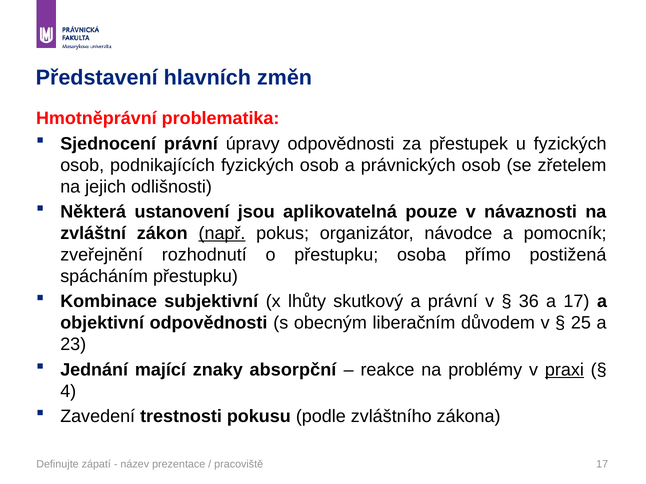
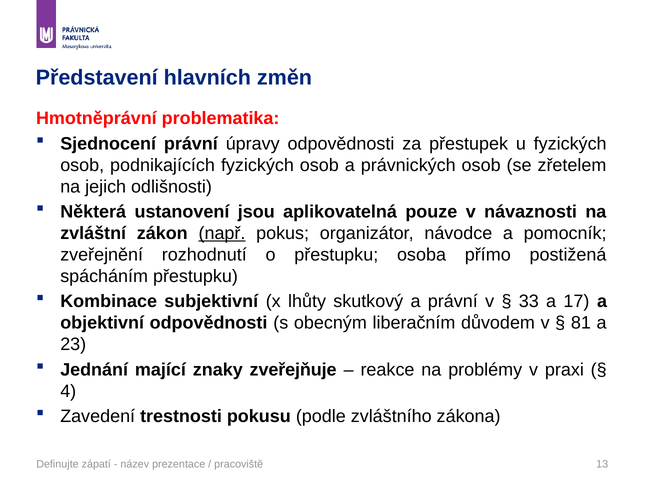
36: 36 -> 33 (529, 302)
25: 25 -> 81 (581, 323)
absorpční: absorpční -> zveřejňuje (293, 370)
praxi underline: present -> none (564, 370)
pracoviště 17: 17 -> 13 (602, 465)
